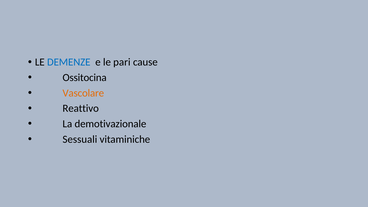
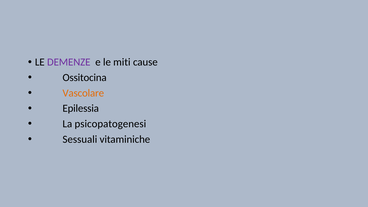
DEMENZE colour: blue -> purple (69, 62)
pari: pari -> miti (122, 62)
Reattivo: Reattivo -> Epilessia (81, 108)
demotivazionale: demotivazionale -> psicopatogenesi (110, 124)
